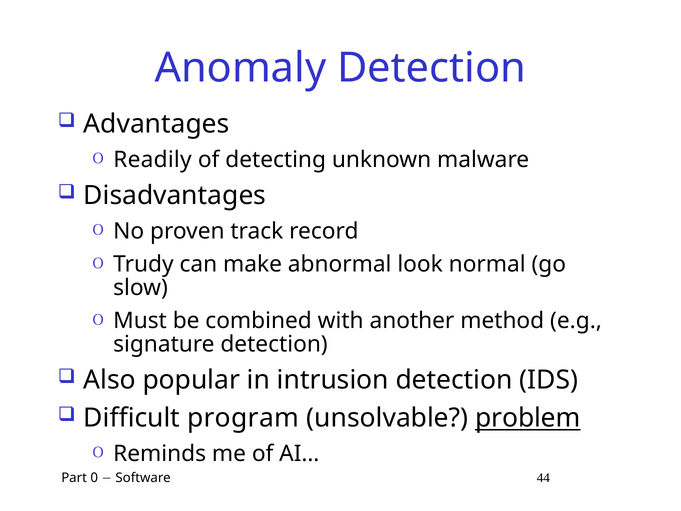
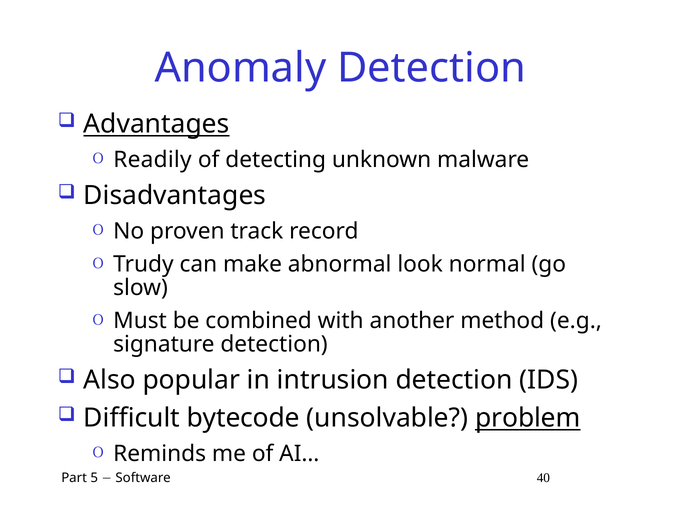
Advantages underline: none -> present (156, 124)
program: program -> bytecode (243, 418)
0: 0 -> 5 (94, 478)
44: 44 -> 40 (543, 478)
